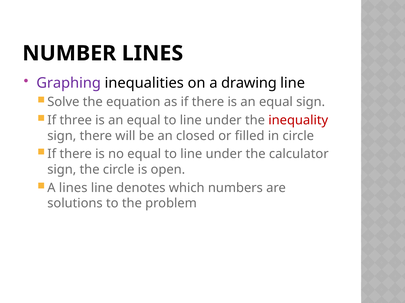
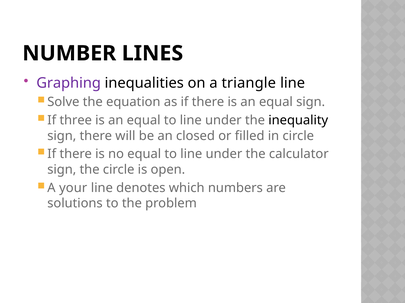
drawing: drawing -> triangle (249, 83)
inequality colour: red -> black (298, 121)
A lines: lines -> your (73, 188)
